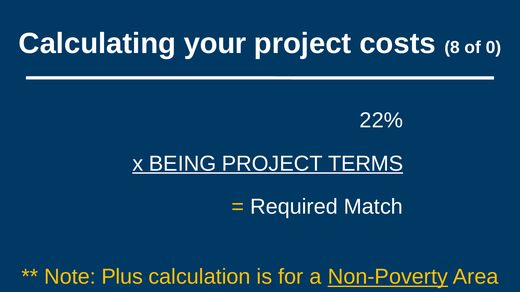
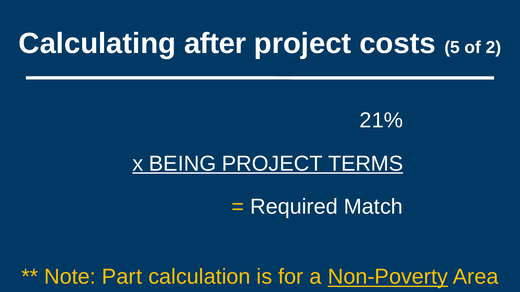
your: your -> after (215, 44)
8: 8 -> 5 (452, 48)
0: 0 -> 2 (494, 48)
22%: 22% -> 21% (381, 121)
Plus: Plus -> Part (122, 277)
